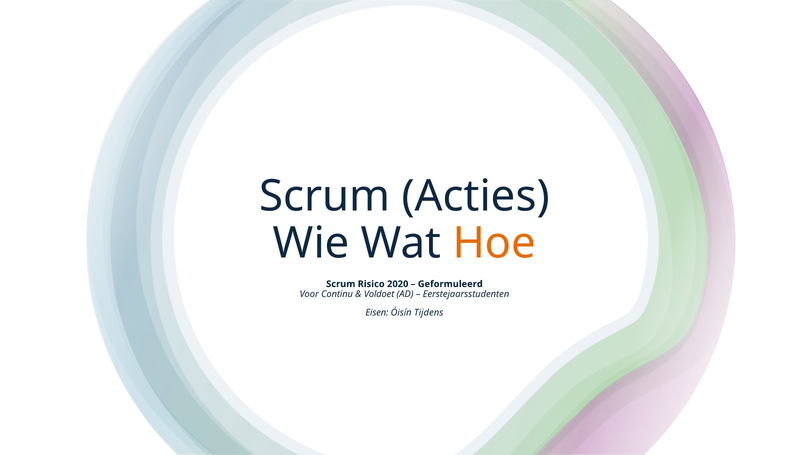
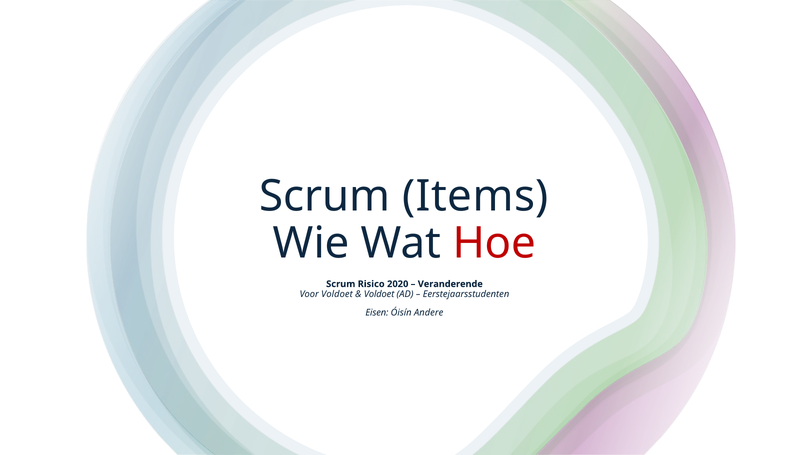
Acties: Acties -> Items (475, 196)
Hoe colour: orange -> red (494, 243)
Geformuleerd: Geformuleerd -> Veranderende (450, 284)
Voor Continu: Continu -> Voldoet (337, 294)
Tijdens: Tijdens -> Andere (429, 313)
